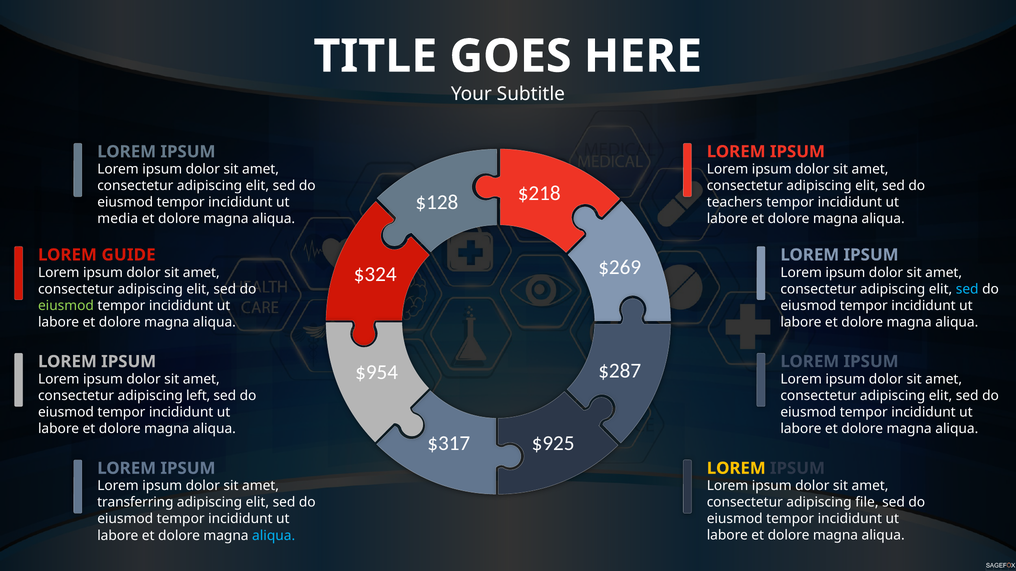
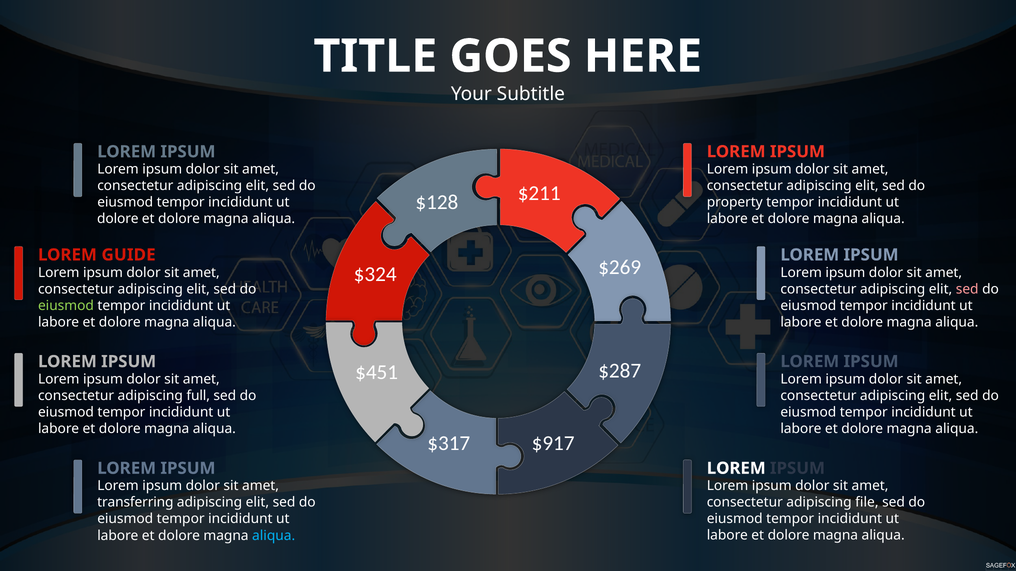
$218: $218 -> $211 (539, 193)
teachers: teachers -> property (735, 203)
media: media -> dolore (118, 219)
sed colour: light blue -> pink (967, 289)
$954: $954 -> $451 (377, 372)
left: left -> full (198, 396)
$925: $925 -> $917 (553, 444)
LOREM colour: yellow -> white (736, 469)
